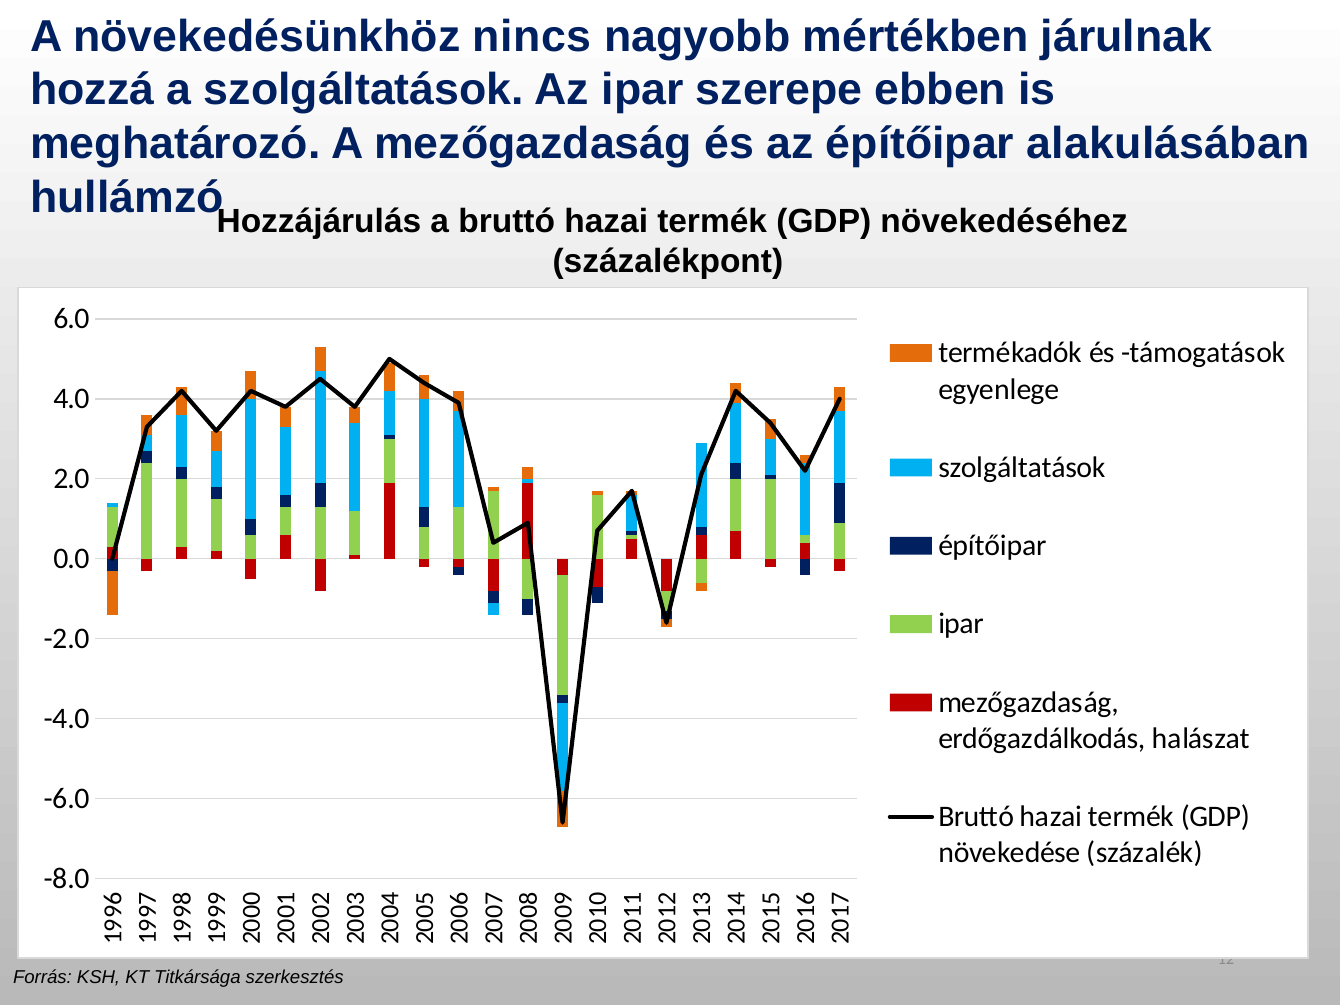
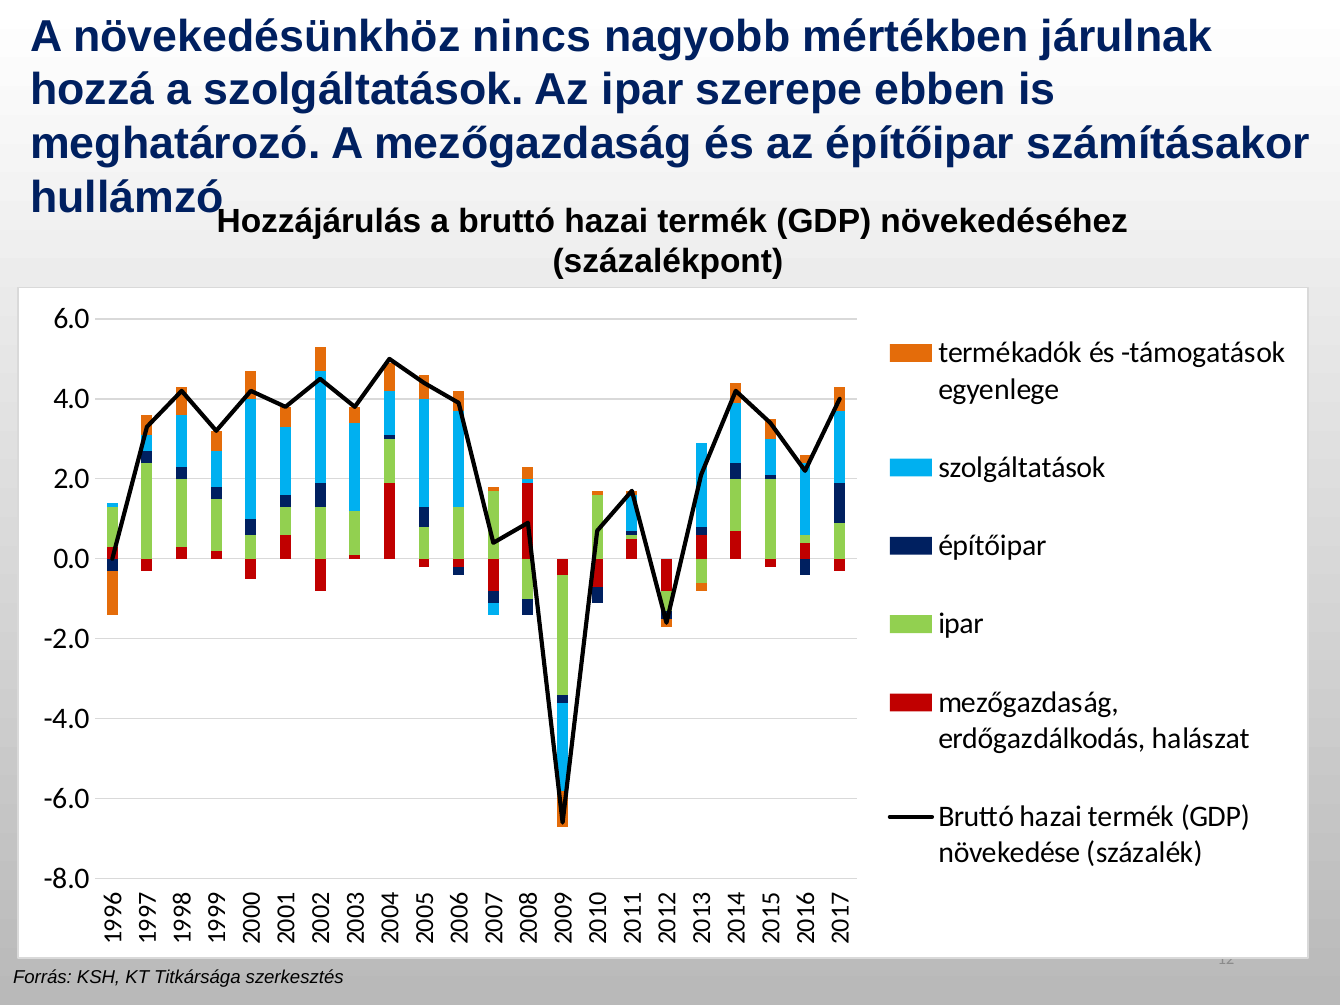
alakulásában: alakulásában -> számításakor (1168, 144)
